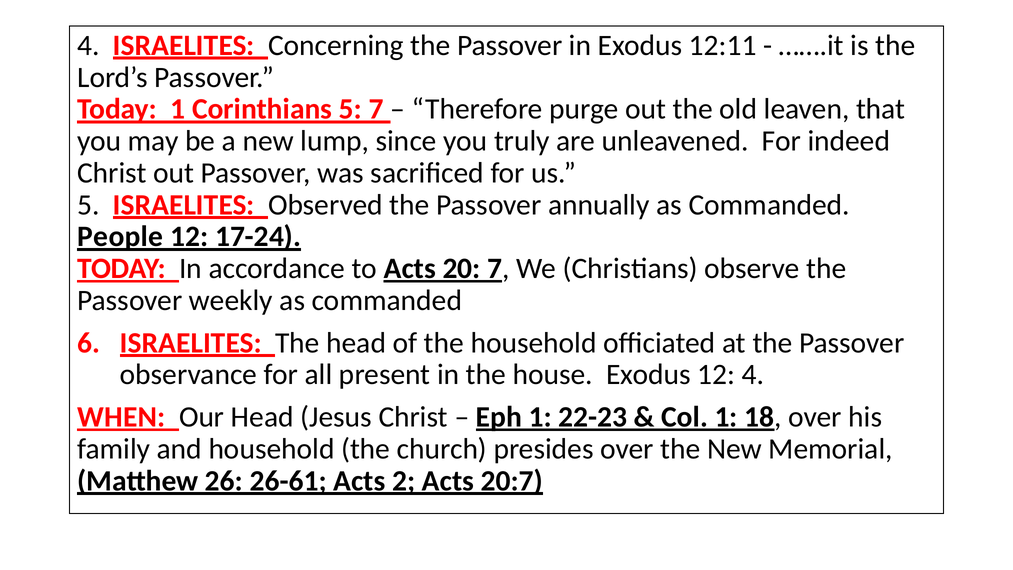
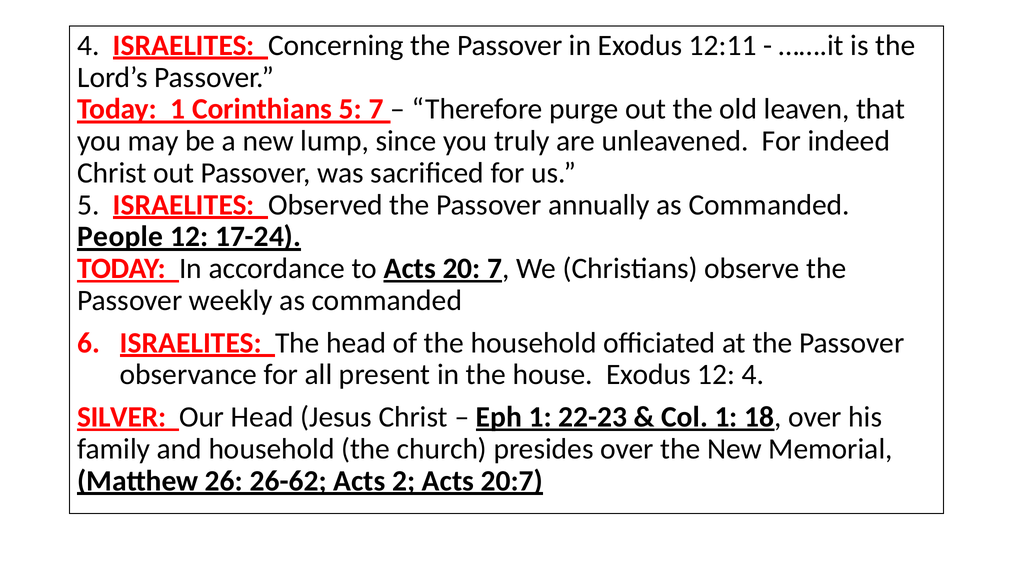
WHEN: WHEN -> SILVER (122, 417)
26-61: 26-61 -> 26-62 (288, 481)
